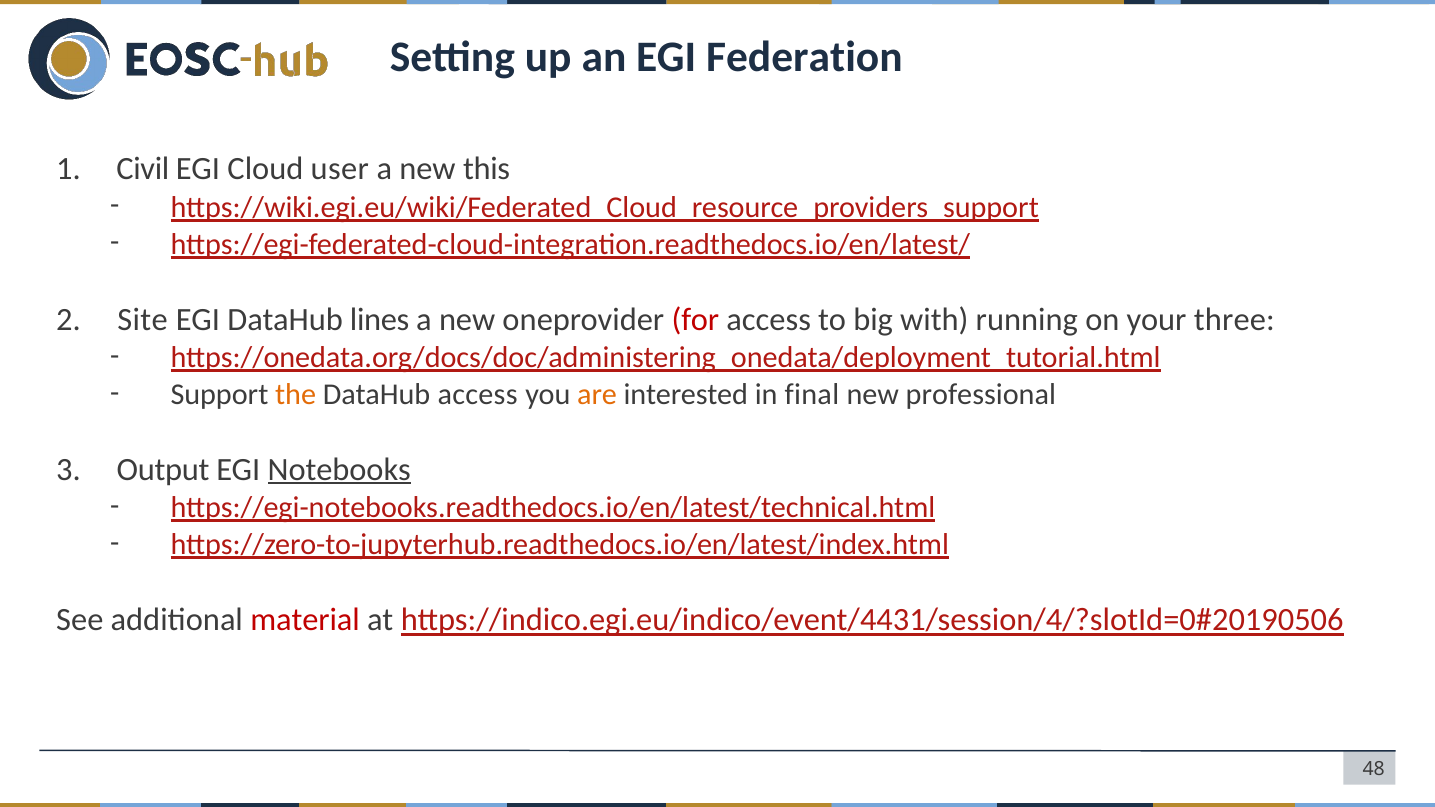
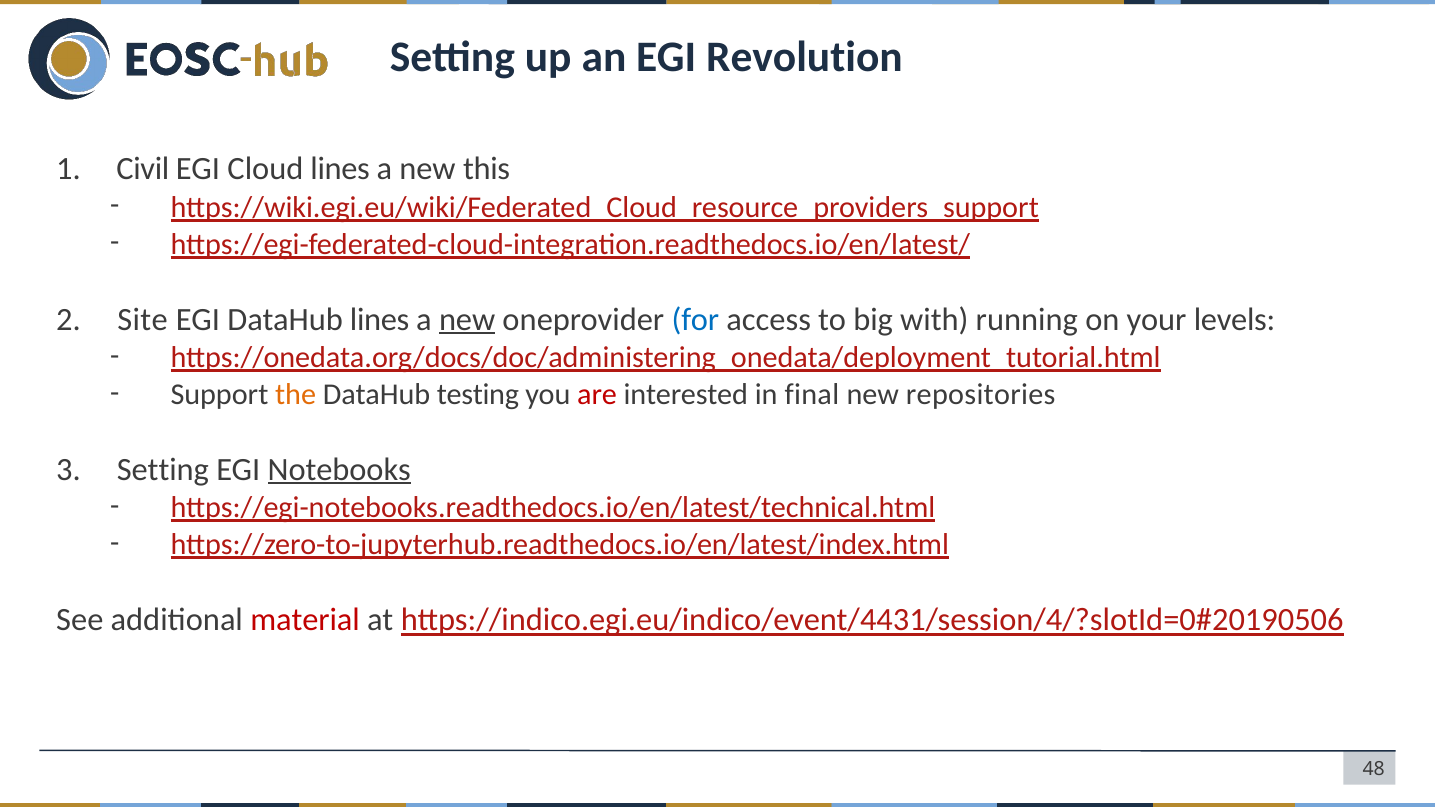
Federation: Federation -> Revolution (804, 57)
Cloud user: user -> lines (340, 169)
new underline: none -> present (467, 319)
for colour: red -> blue (695, 319)
three: three -> levels (1235, 319)
DataHub access: access -> testing (478, 394)
are colour: orange -> red (597, 394)
professional: professional -> repositories (981, 394)
Output: Output -> Setting (163, 469)
